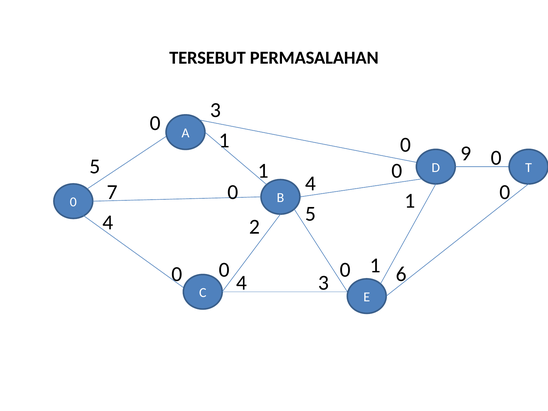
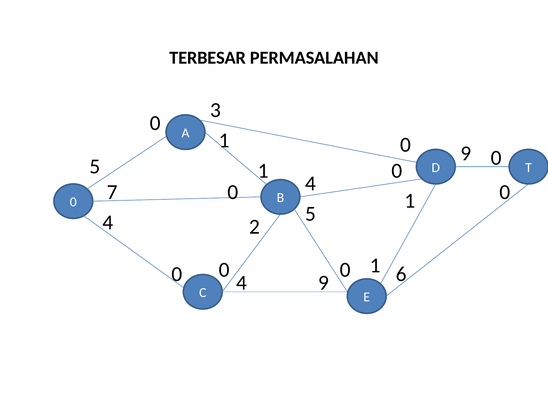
TERSEBUT: TERSEBUT -> TERBESAR (208, 58)
0 3: 3 -> 9 (324, 283)
